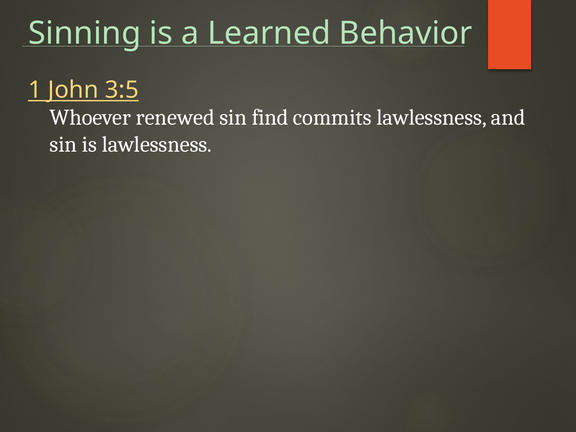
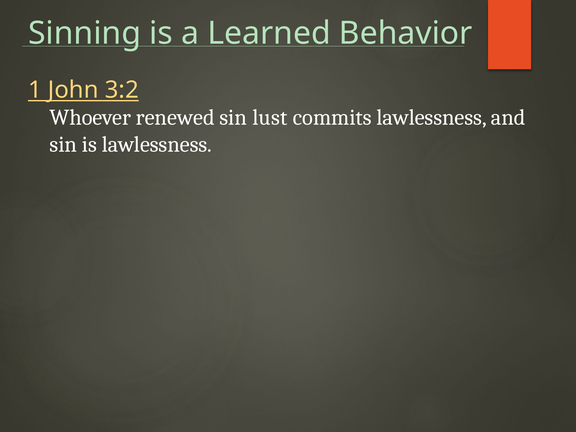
3:5: 3:5 -> 3:2 (122, 90)
find: find -> lust (270, 118)
